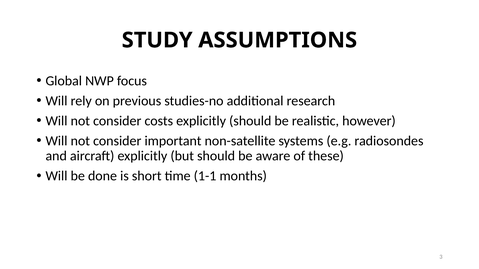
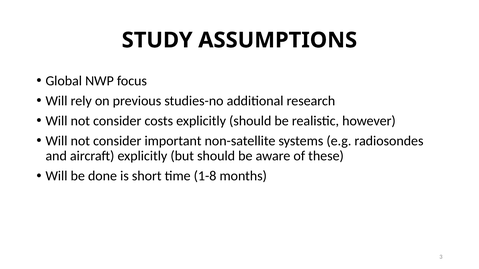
1-1: 1-1 -> 1-8 (205, 176)
